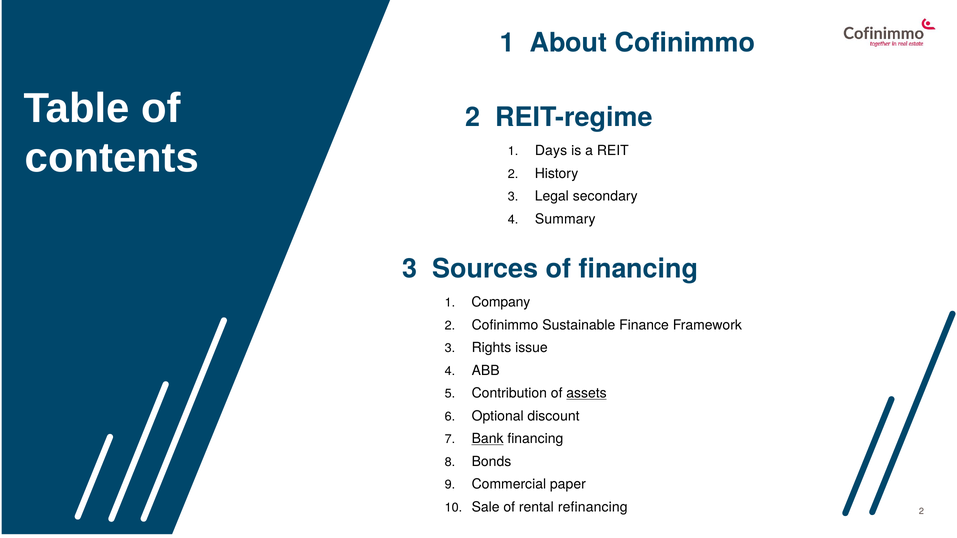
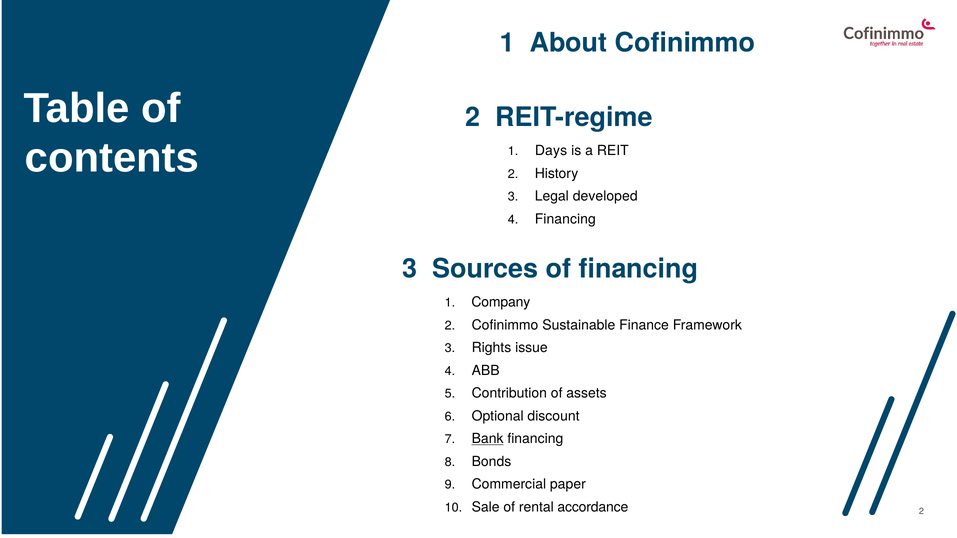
secondary: secondary -> developed (605, 196)
Summary: Summary -> Financing (565, 219)
assets underline: present -> none (586, 393)
refinancing: refinancing -> accordance (593, 507)
